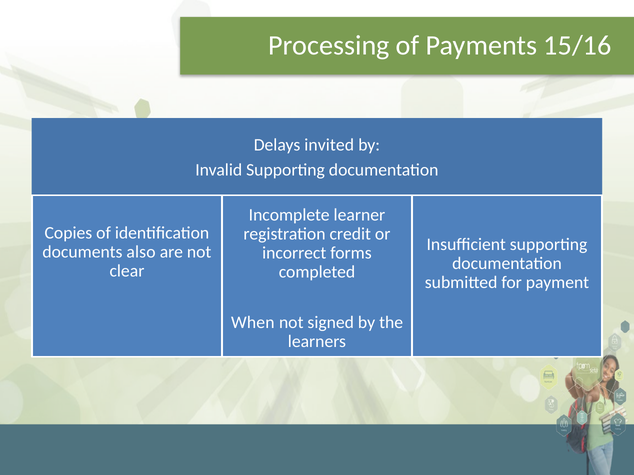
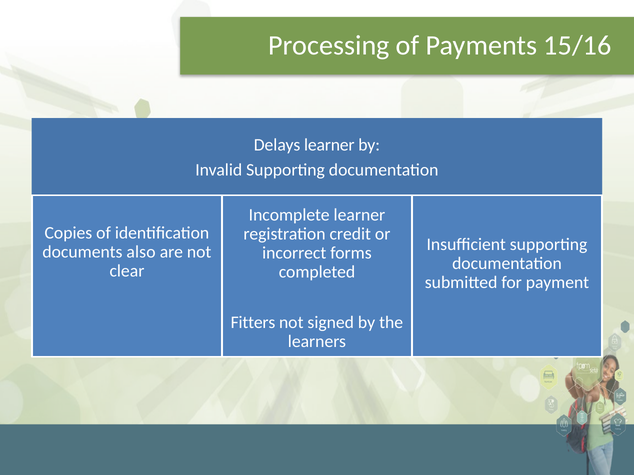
Delays invited: invited -> learner (329, 145)
When: When -> Fitters (253, 323)
